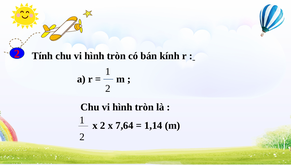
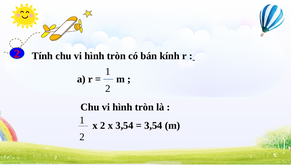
x 7,64: 7,64 -> 3,54 (124, 125)
1,14: 1,14 -> 3,54 (153, 125)
